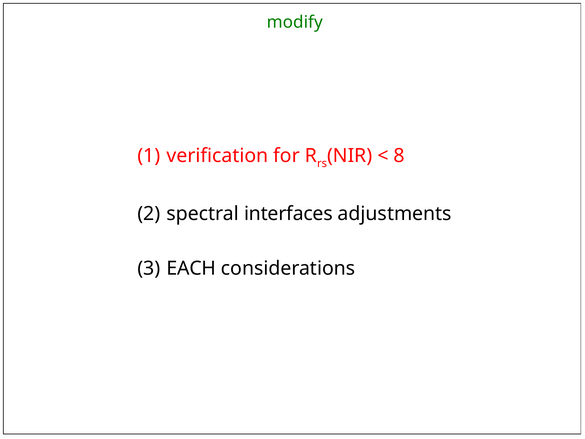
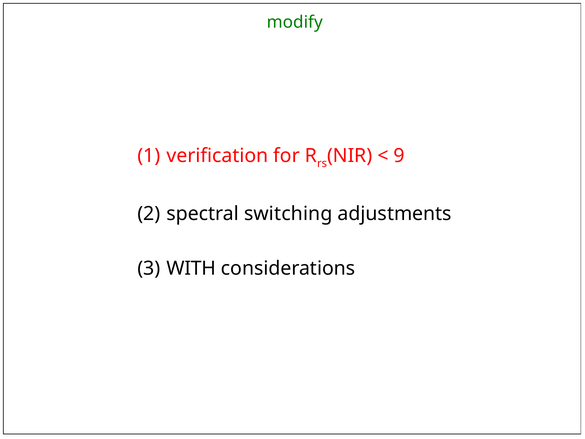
8: 8 -> 9 (399, 156)
interfaces: interfaces -> switching (288, 214)
EACH: EACH -> WITH (191, 268)
